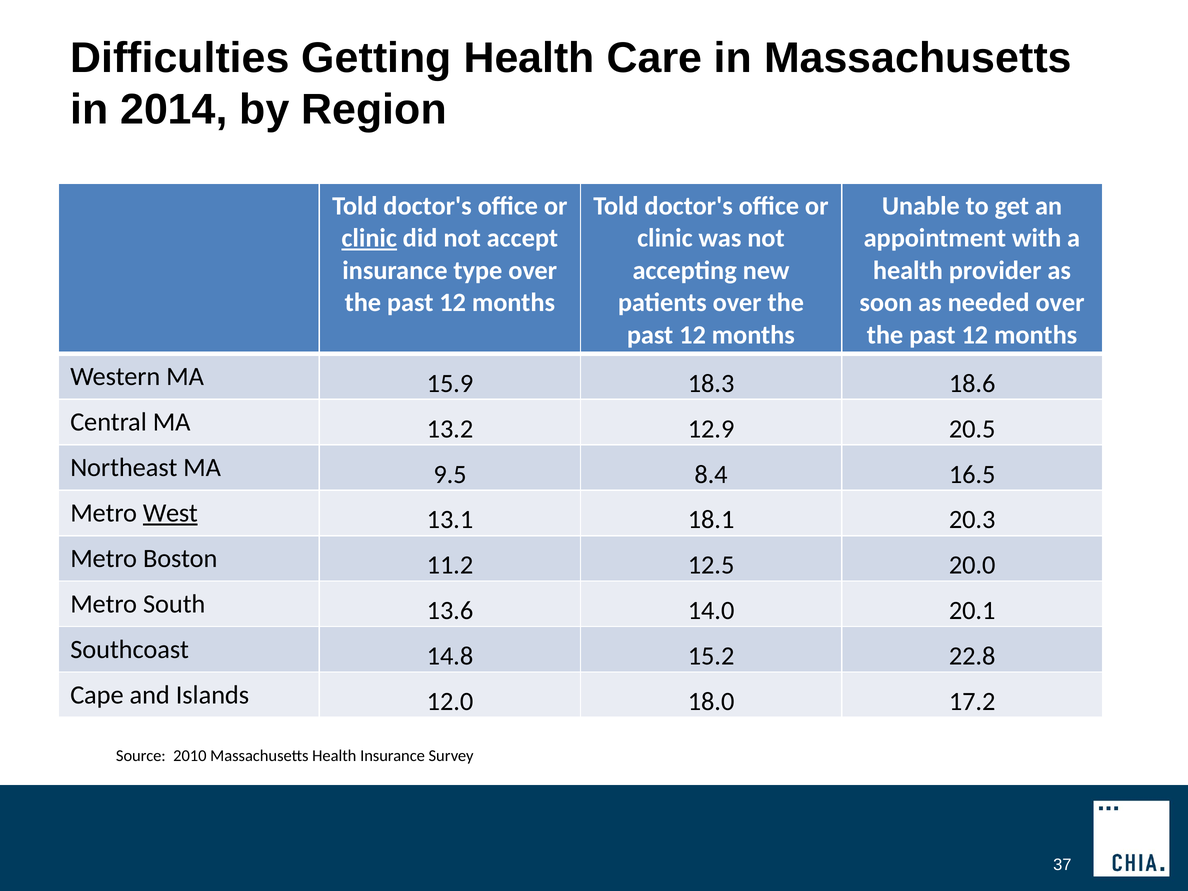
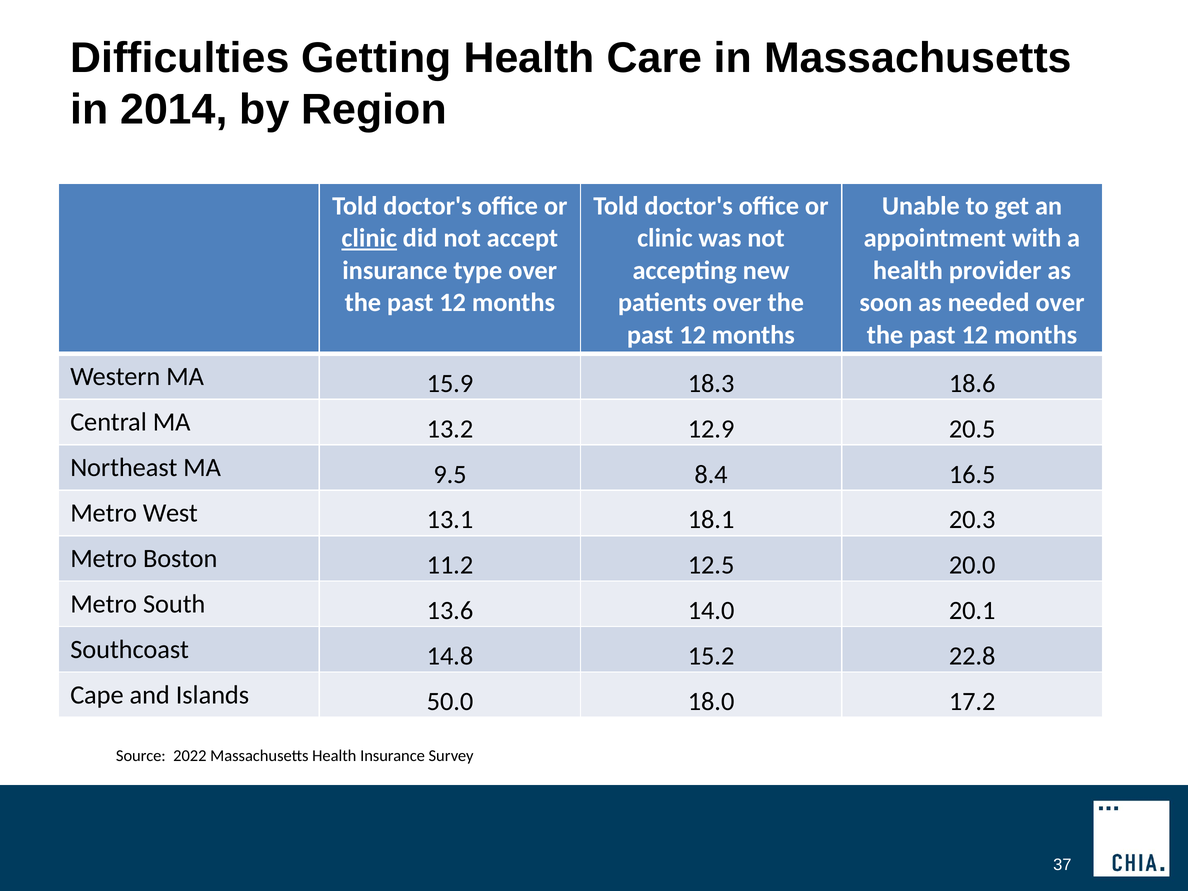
West underline: present -> none (170, 513)
12.0: 12.0 -> 50.0 (450, 702)
2010: 2010 -> 2022 (190, 756)
